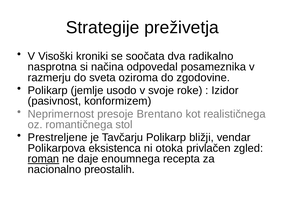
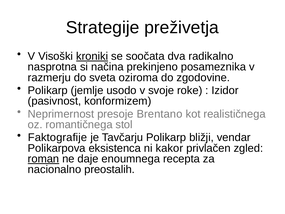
kroniki underline: none -> present (92, 56)
odpovedal: odpovedal -> prekinjeno (152, 67)
Prestreljene: Prestreljene -> Faktografije (58, 137)
otoka: otoka -> kakor (169, 148)
